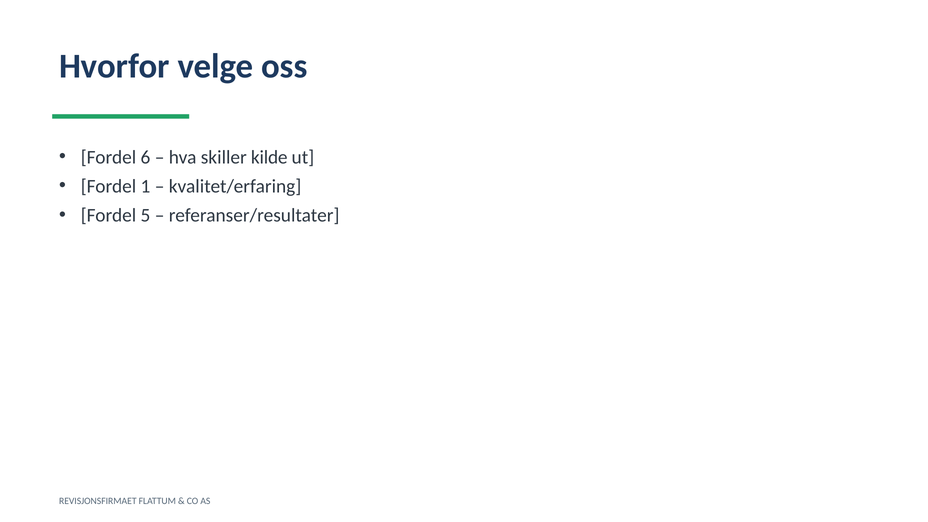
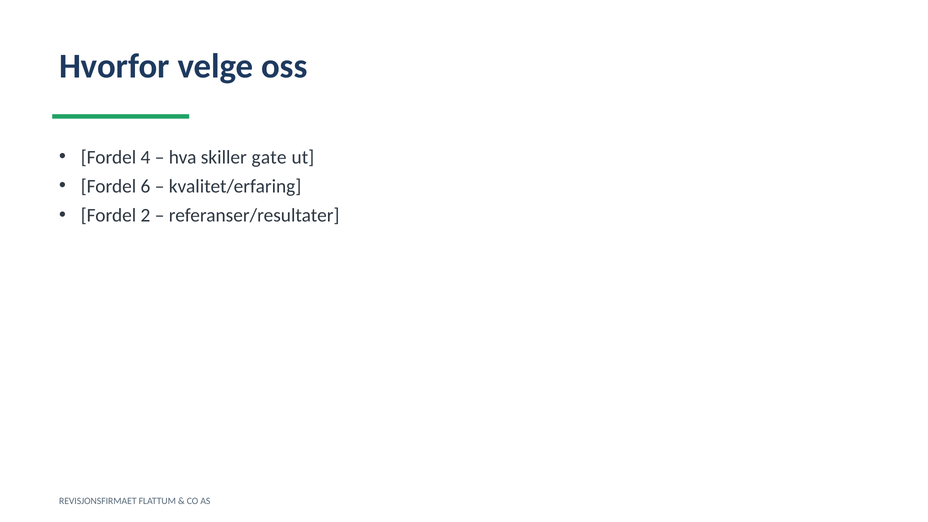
6: 6 -> 4 (146, 157)
kilde: kilde -> gate (269, 157)
1: 1 -> 6 (146, 186)
5: 5 -> 2 (146, 215)
